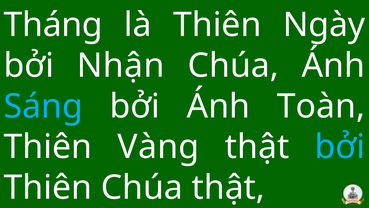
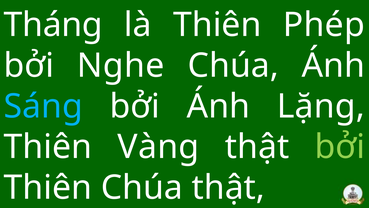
Ngày: Ngày -> Phép (324, 25)
Nhận: Nhận -> Nghe (121, 66)
Toàn: Toàn -> Lặng (321, 106)
bởi colour: light blue -> light green (340, 147)
